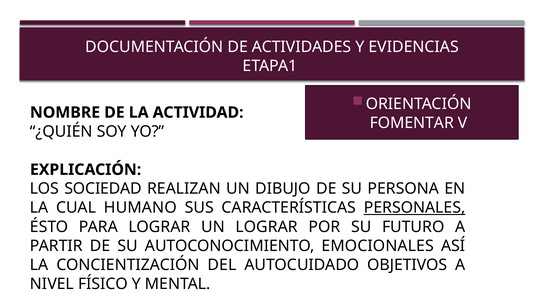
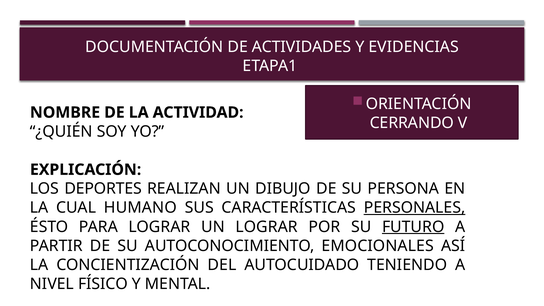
FOMENTAR: FOMENTAR -> CERRANDO (412, 123)
SOCIEDAD: SOCIEDAD -> DEPORTES (103, 189)
FUTURO underline: none -> present (413, 227)
OBJETIVOS: OBJETIVOS -> TENIENDO (407, 265)
